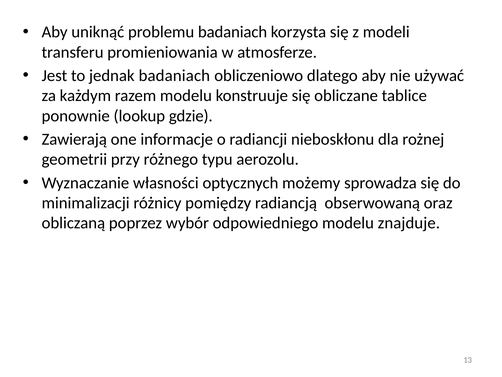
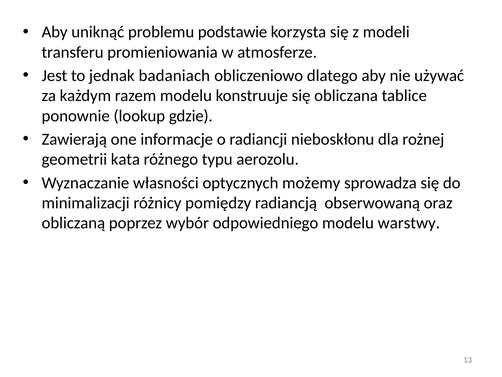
problemu badaniach: badaniach -> podstawie (233, 32)
obliczane: obliczane -> obliczana (346, 96)
przy: przy -> kata (125, 159)
znajduje: znajduje -> warstwy (409, 223)
